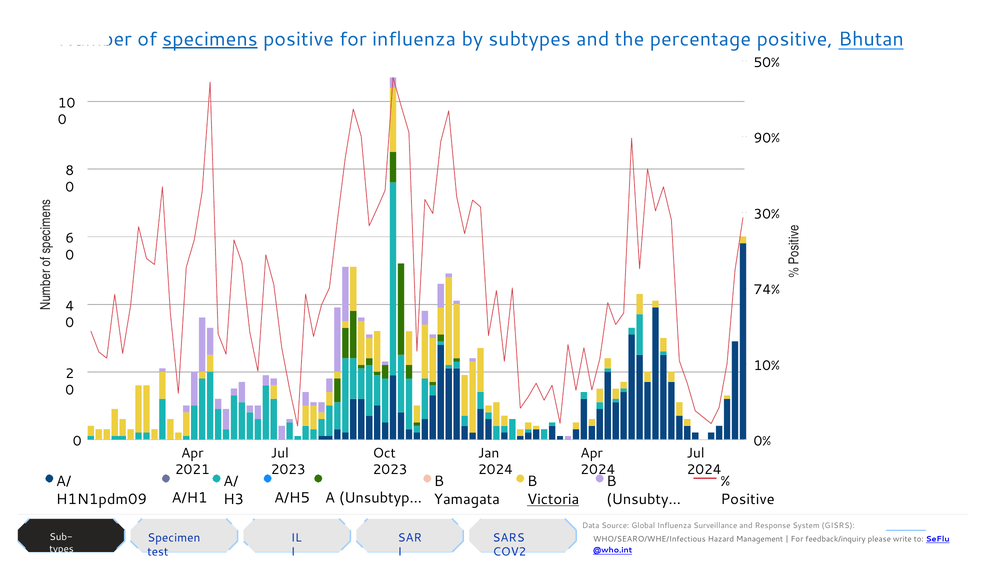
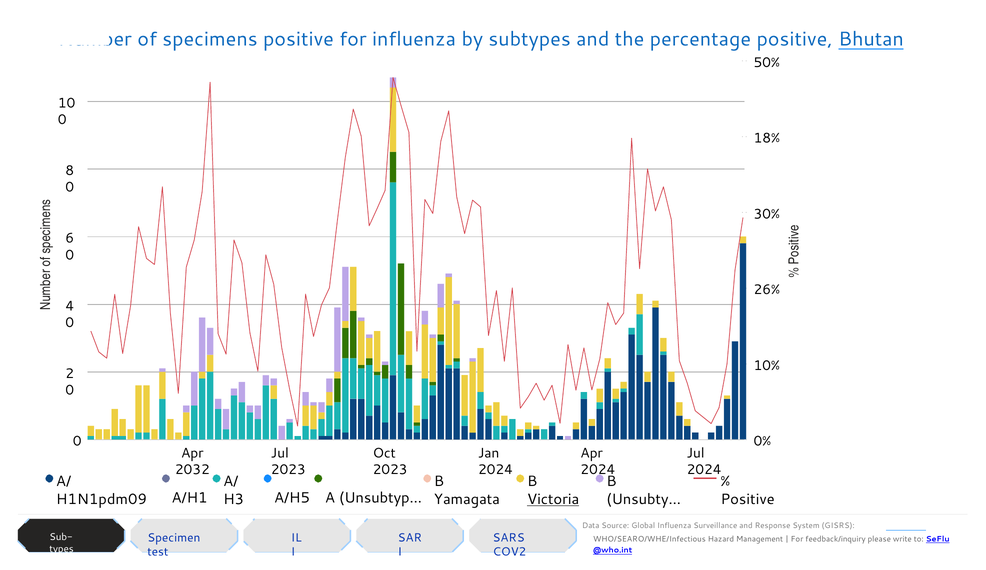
specimens underline: present -> none (210, 39)
90%: 90% -> 18% (767, 138)
74%: 74% -> 26% (767, 290)
2021: 2021 -> 2032 (192, 470)
